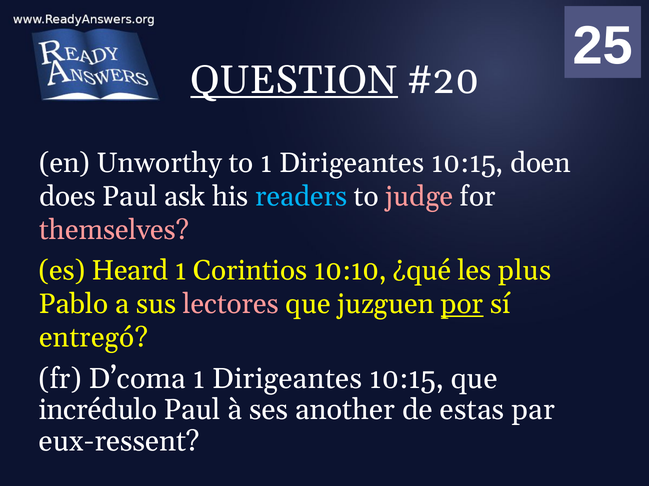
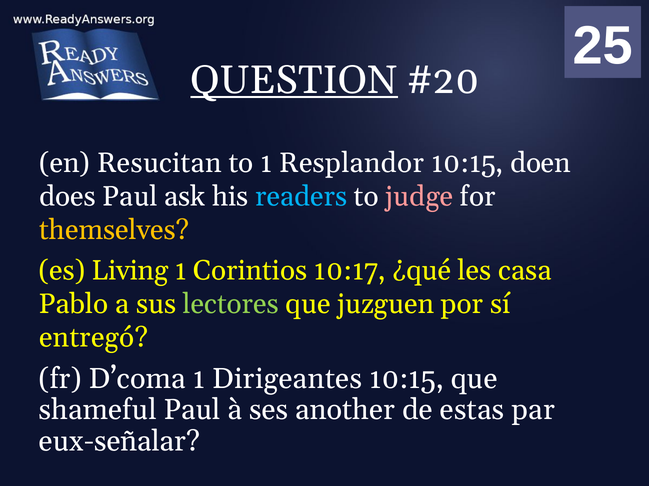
Unworthy: Unworthy -> Resucitan (159, 164)
to 1 Dirigeantes: Dirigeantes -> Resplandor (352, 164)
themselves colour: pink -> yellow (114, 231)
Heard: Heard -> Living (130, 271)
10:10: 10:10 -> 10:17 (350, 271)
plus: plus -> casa (525, 271)
lectores colour: pink -> light green (231, 305)
por underline: present -> none (462, 305)
incrédulo: incrédulo -> shameful (98, 411)
eux-ressent: eux-ressent -> eux-señalar (119, 442)
